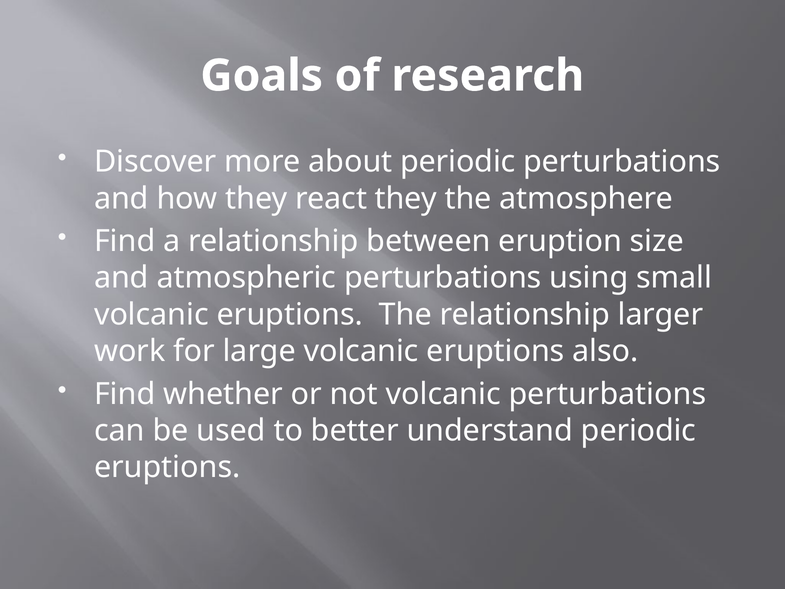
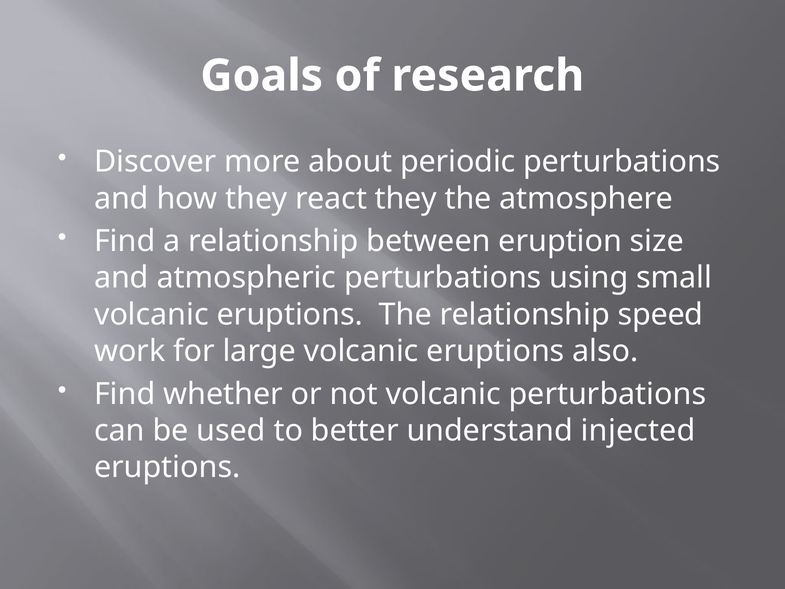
larger: larger -> speed (661, 314)
understand periodic: periodic -> injected (638, 431)
